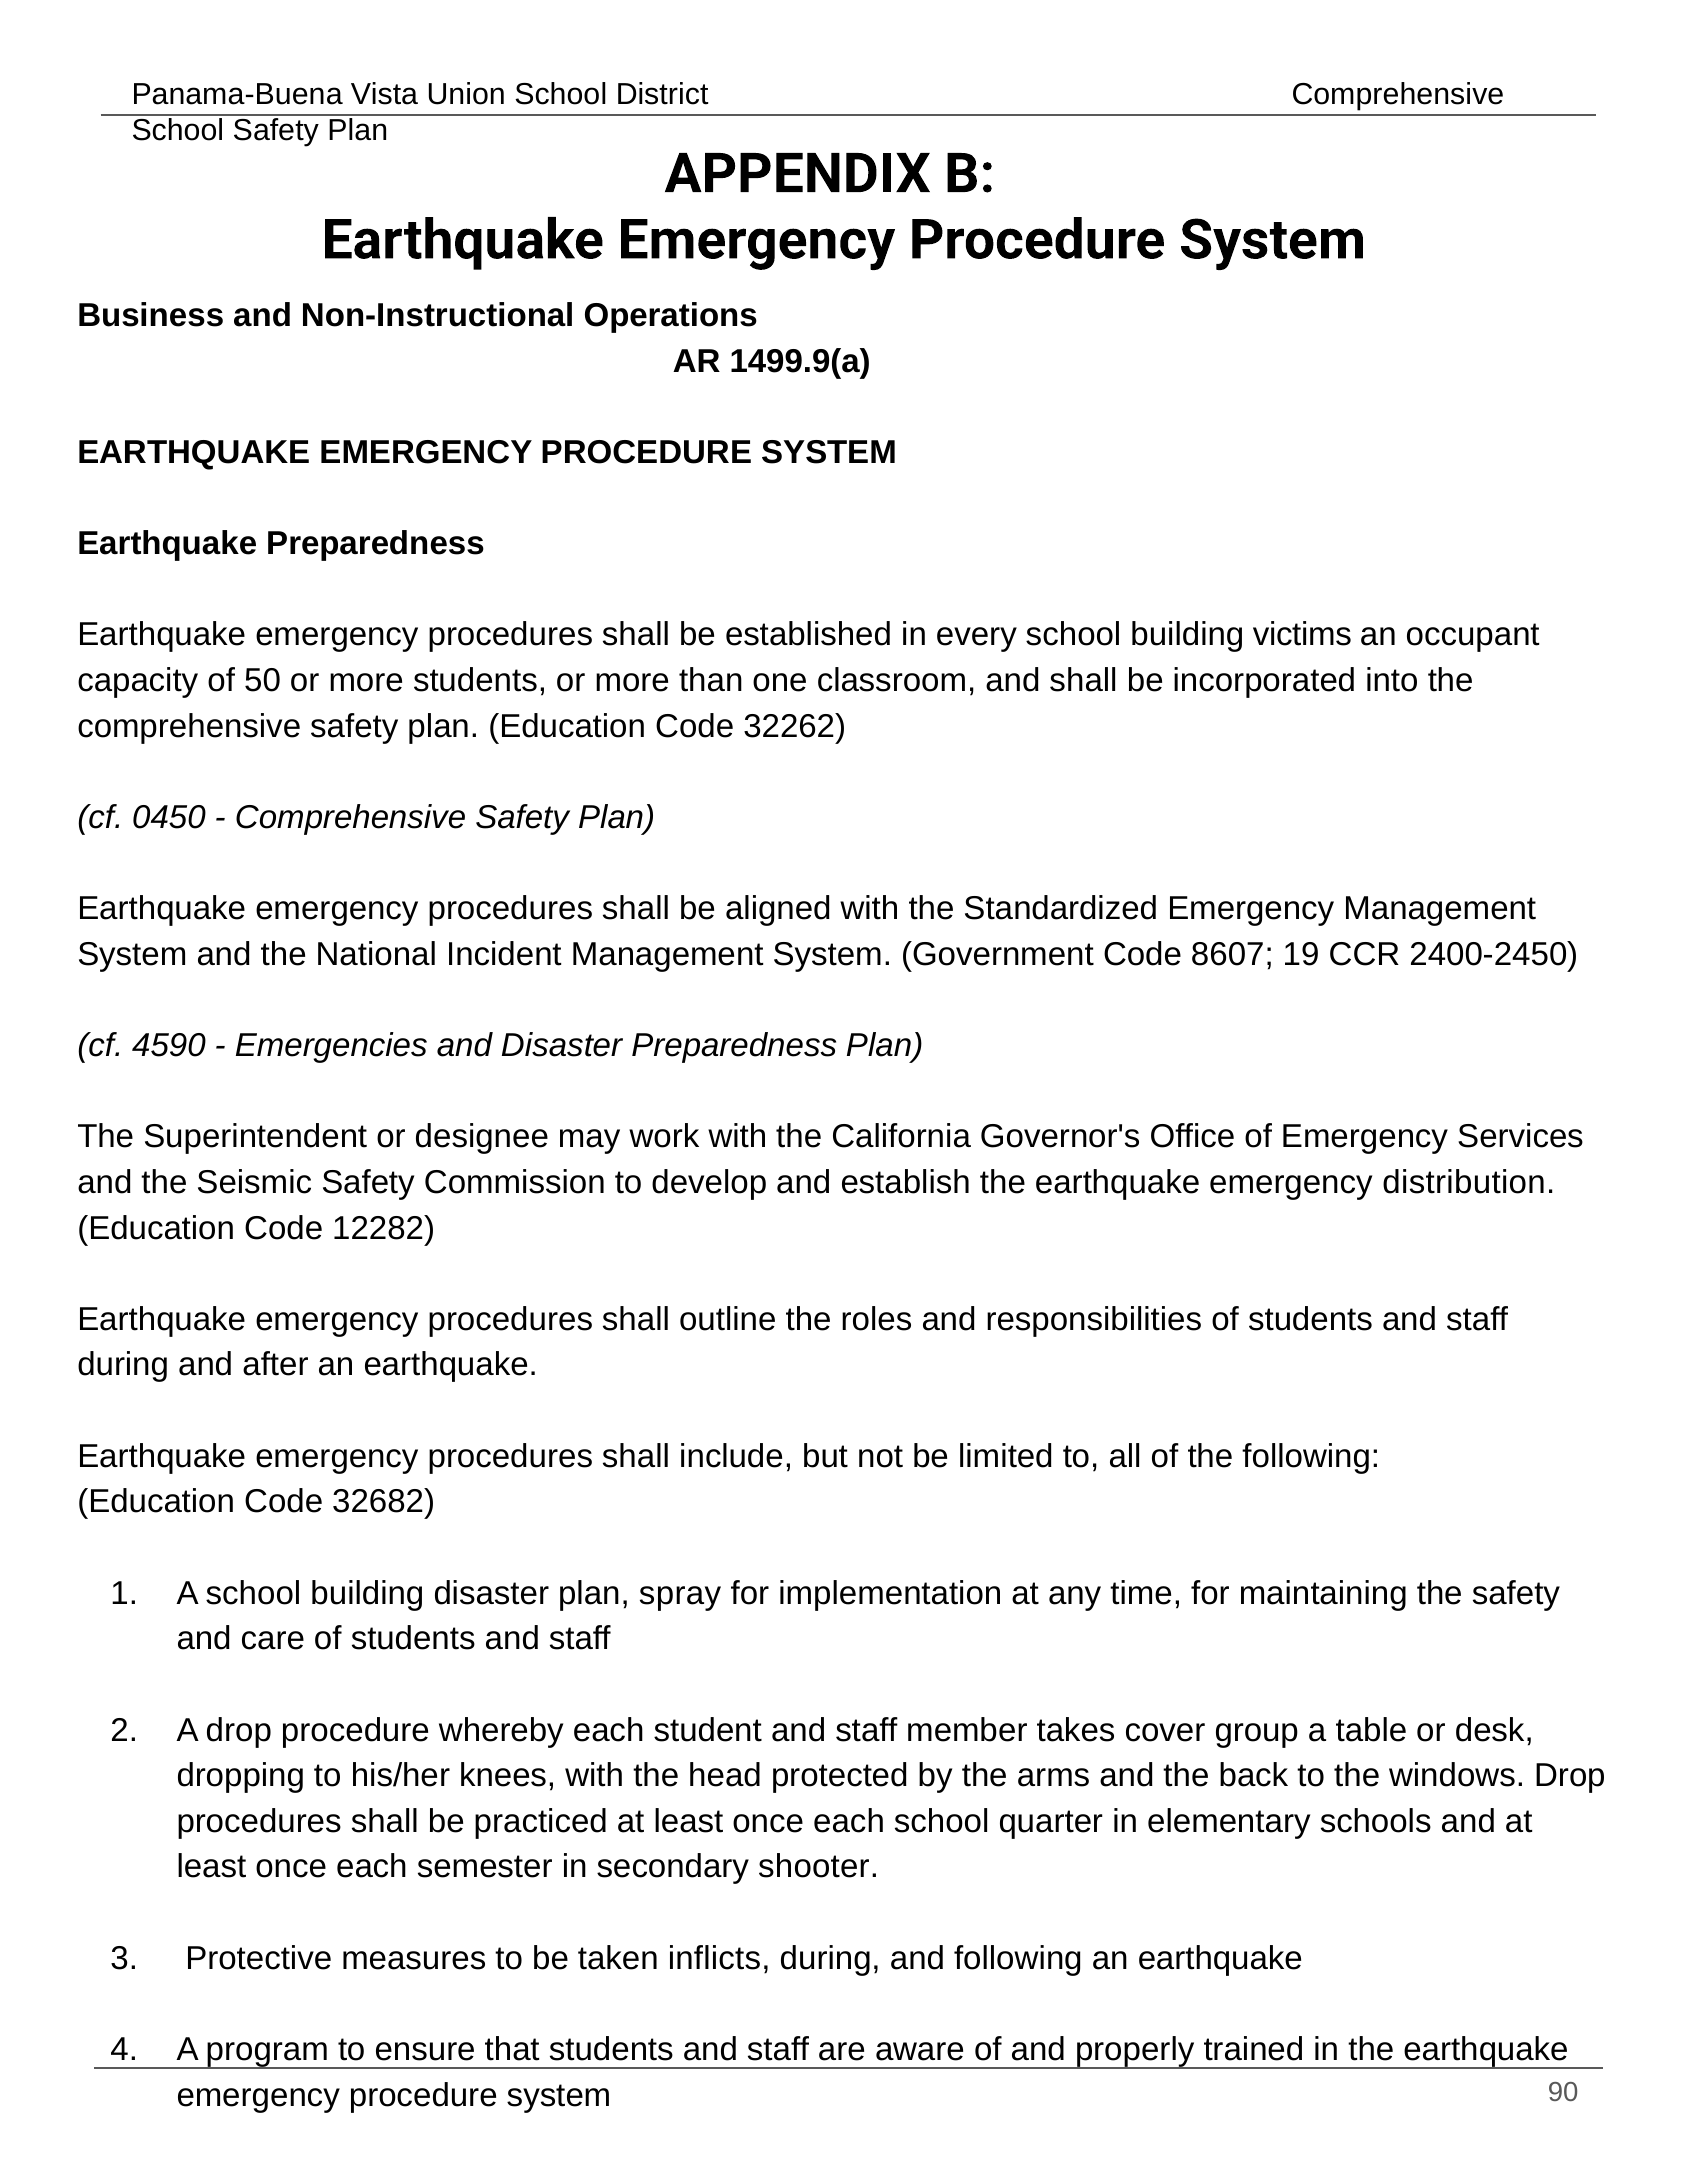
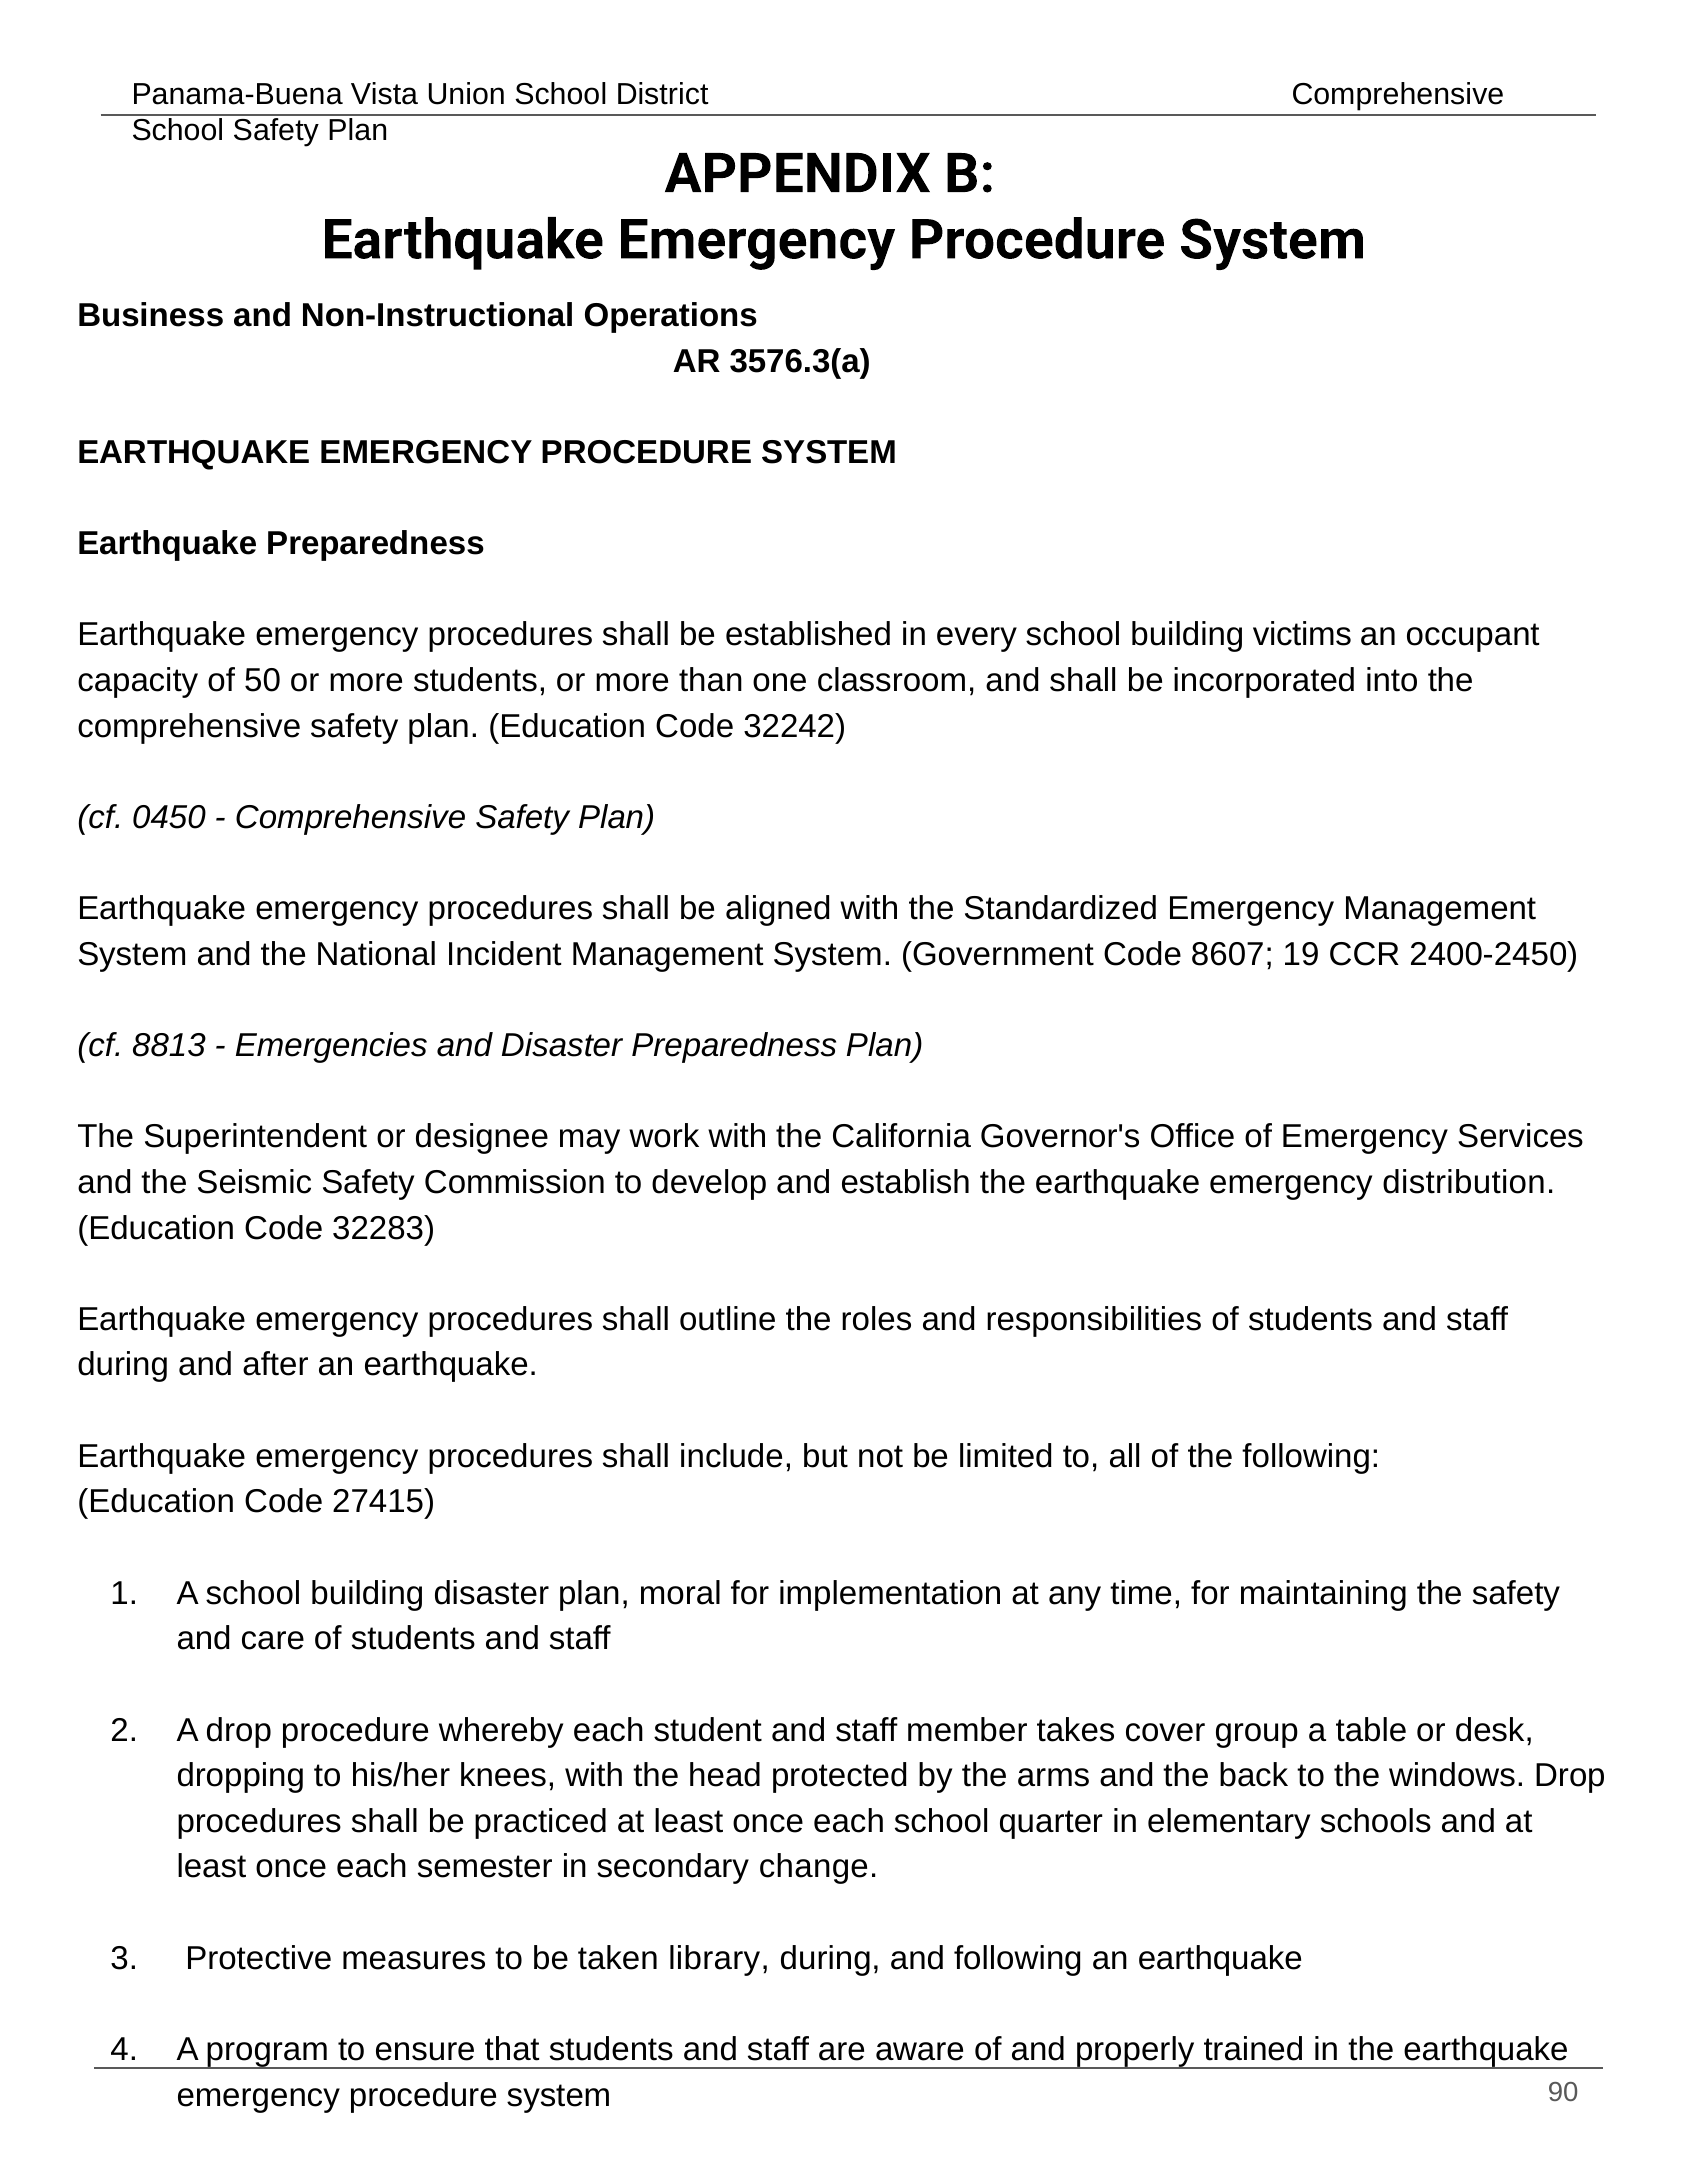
1499.9(a: 1499.9(a -> 3576.3(a (800, 361)
32262: 32262 -> 32242 (795, 726)
4590: 4590 -> 8813 (169, 1046)
12282: 12282 -> 32283 (384, 1228)
32682: 32682 -> 27415 (384, 1502)
spray: spray -> moral (680, 1593)
shooter: shooter -> change (819, 1867)
inflicts: inflicts -> library (719, 1958)
